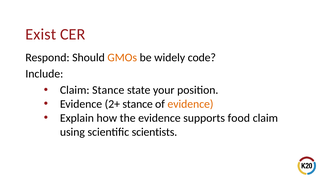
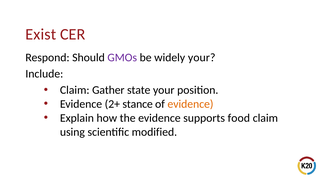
GMOs colour: orange -> purple (122, 58)
widely code: code -> your (202, 58)
Claim Stance: Stance -> Gather (108, 90)
scientists: scientists -> modified (154, 132)
